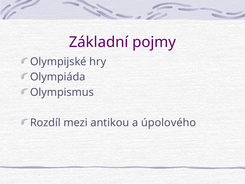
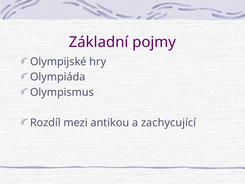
úpolového: úpolového -> zachycující (169, 123)
